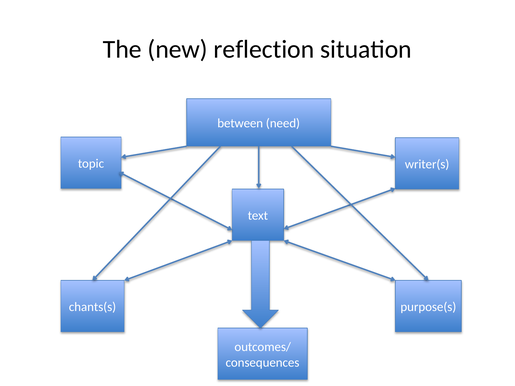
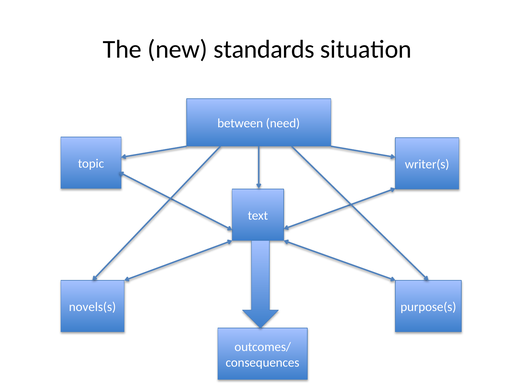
reflection: reflection -> standards (264, 49)
chants(s: chants(s -> novels(s (92, 307)
